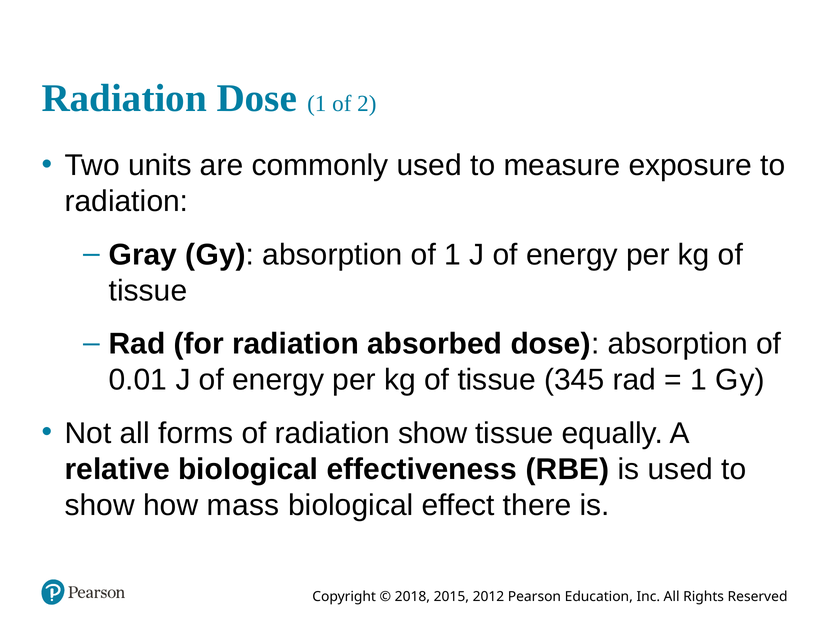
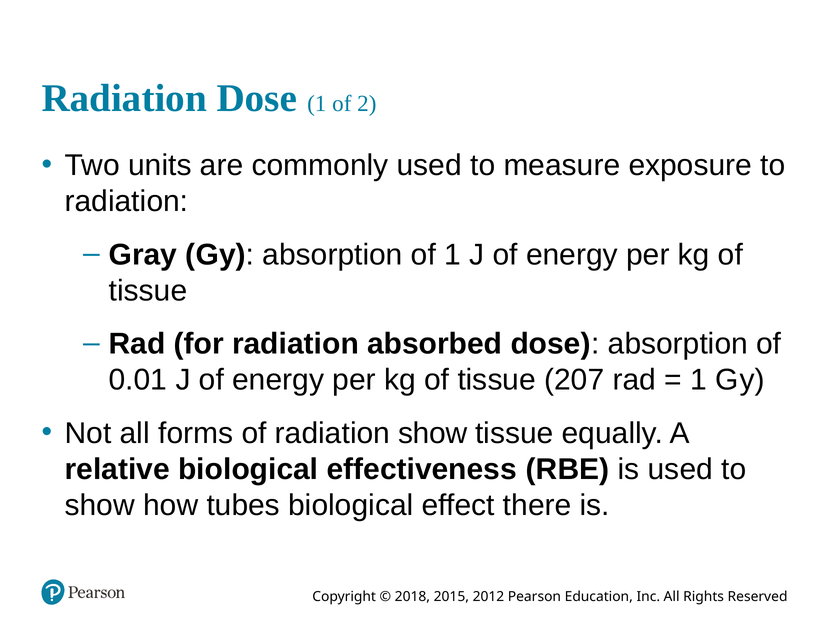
345: 345 -> 207 (574, 380)
mass: mass -> tubes (243, 505)
